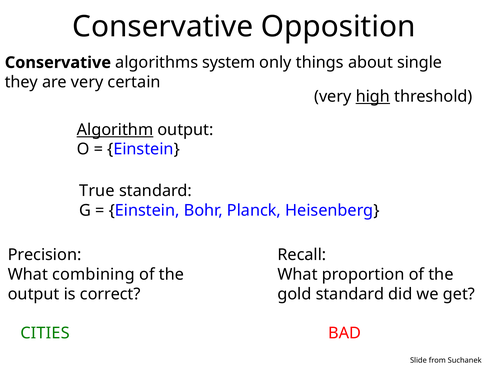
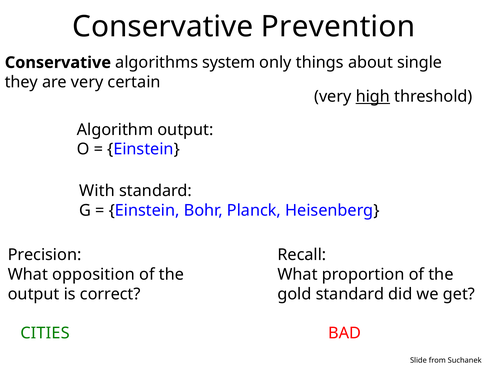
Opposition: Opposition -> Prevention (338, 27)
Algorithm underline: present -> none (115, 130)
True: True -> With (97, 191)
combining: combining -> opposition (94, 274)
